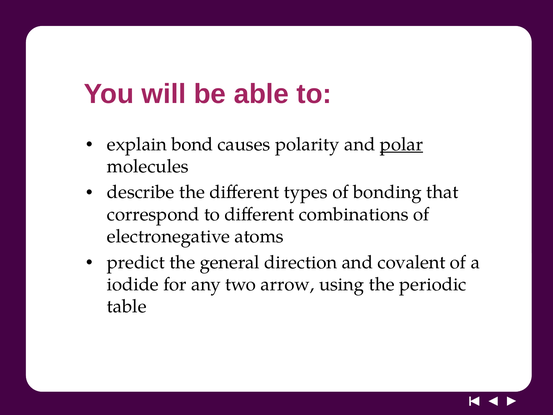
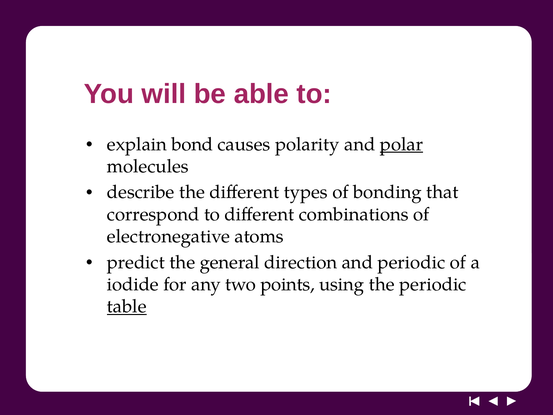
and covalent: covalent -> periodic (411, 262)
arrow: arrow -> points (288, 284)
table underline: none -> present (127, 306)
